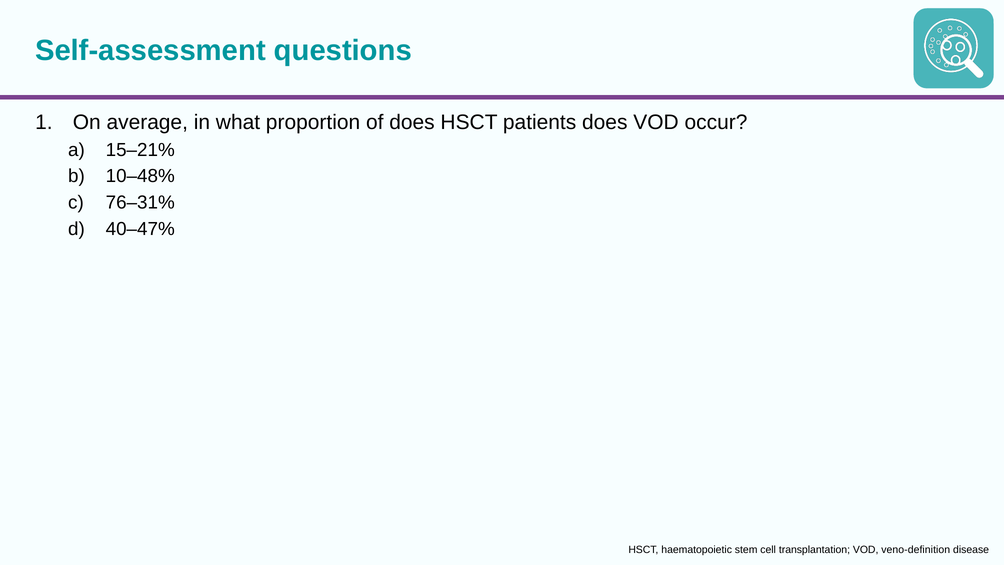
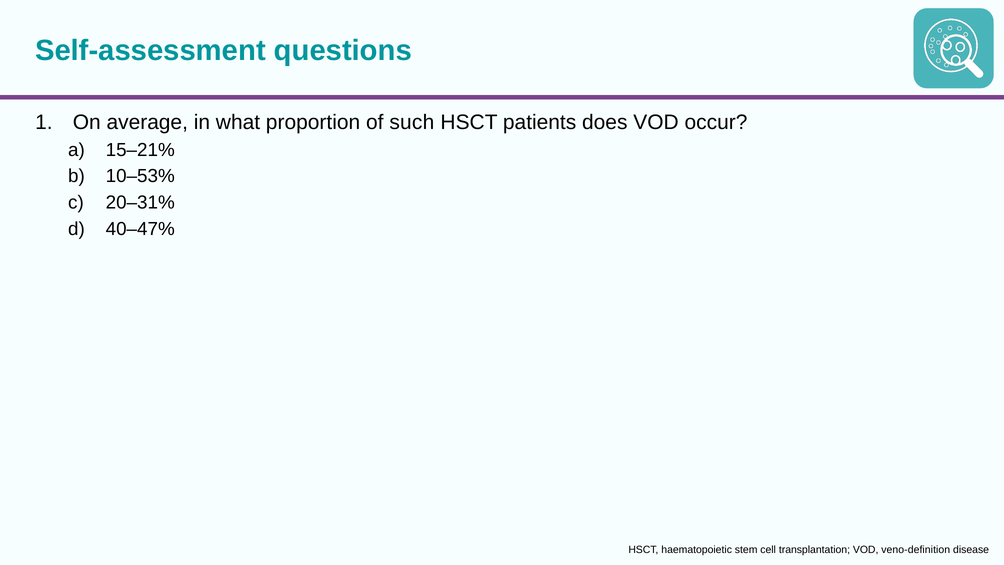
of does: does -> such (412, 122)
10–48%: 10–48% -> 10–53% (140, 176)
76–31%: 76–31% -> 20–31% (140, 202)
